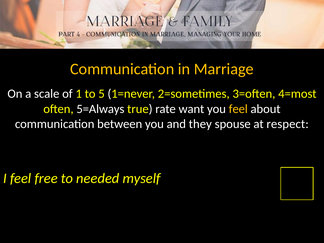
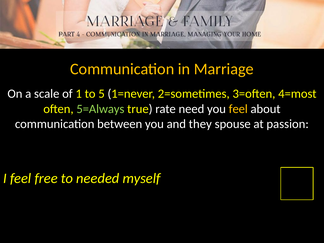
5=Always colour: white -> light green (100, 109)
want: want -> need (191, 109)
respect: respect -> passion (288, 124)
